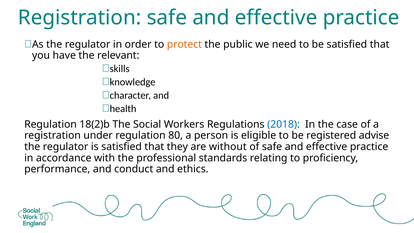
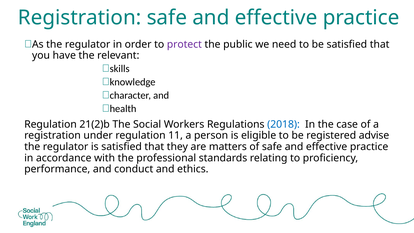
protect colour: orange -> purple (184, 44)
18(2)b: 18(2)b -> 21(2)b (95, 124)
80: 80 -> 11 (176, 135)
without: without -> matters (228, 147)
